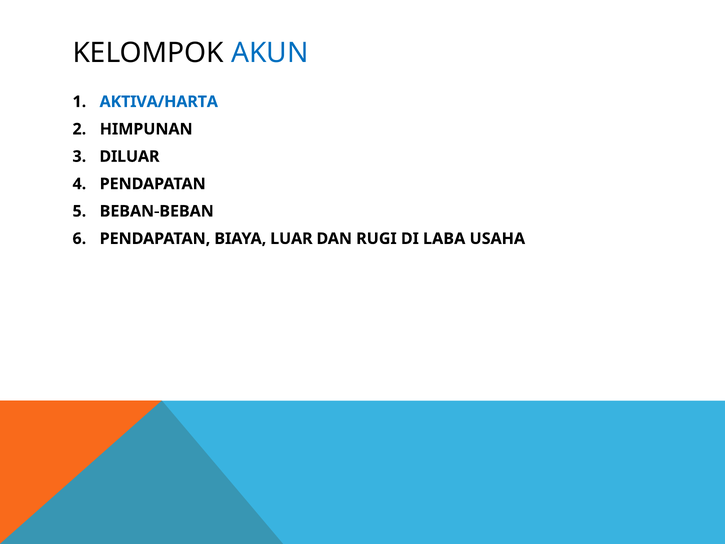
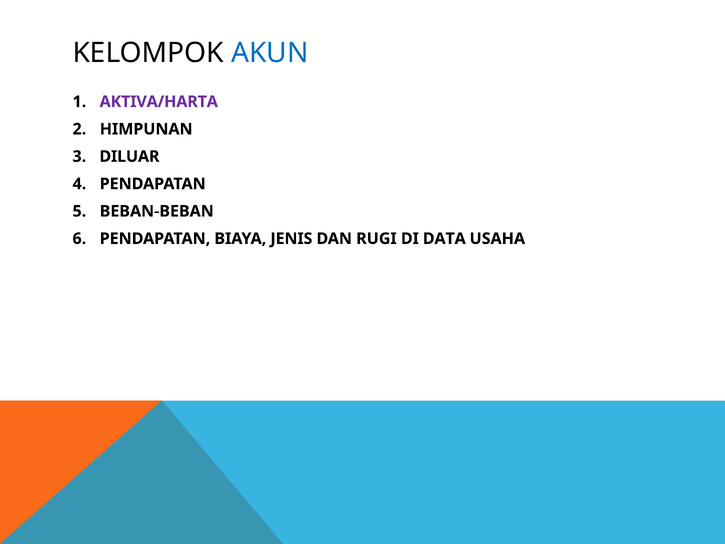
AKTIVA/HARTA colour: blue -> purple (159, 102)
LUAR: LUAR -> JENIS (291, 239)
LABA: LABA -> DATA (444, 239)
